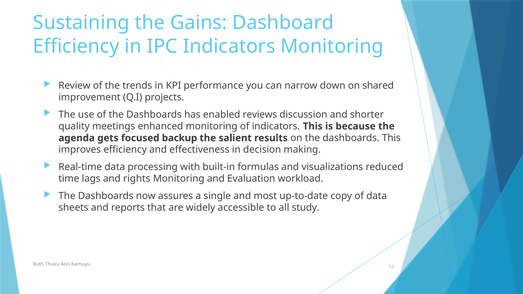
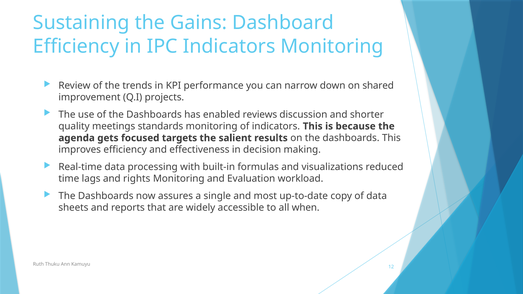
enhanced: enhanced -> standards (160, 126)
backup: backup -> targets (180, 138)
study: study -> when (306, 208)
